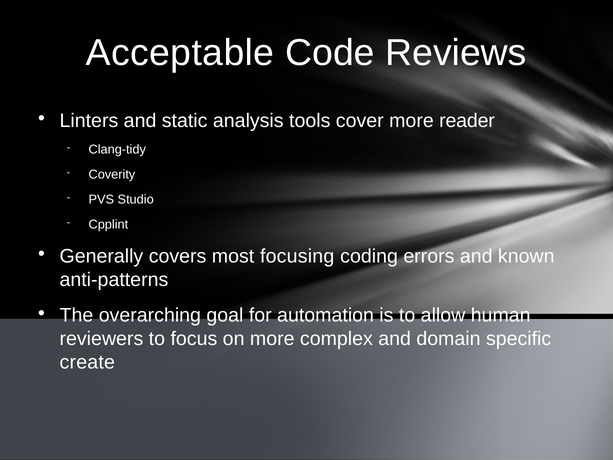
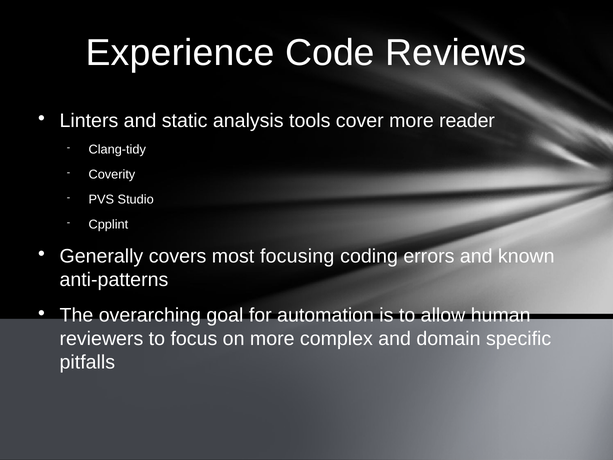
Acceptable: Acceptable -> Experience (180, 53)
create: create -> pitfalls (87, 362)
